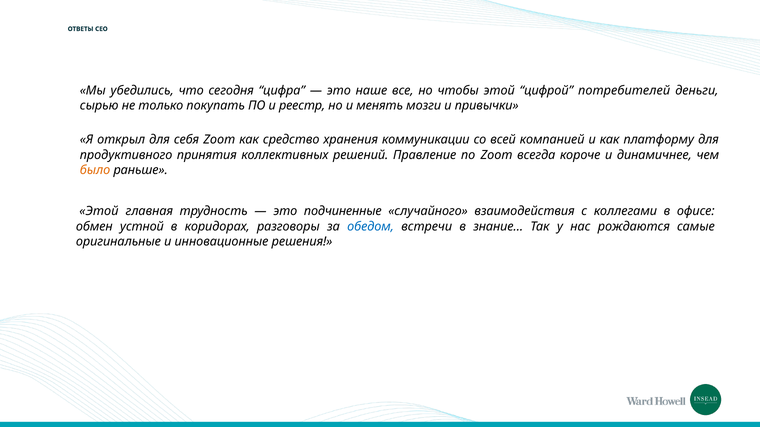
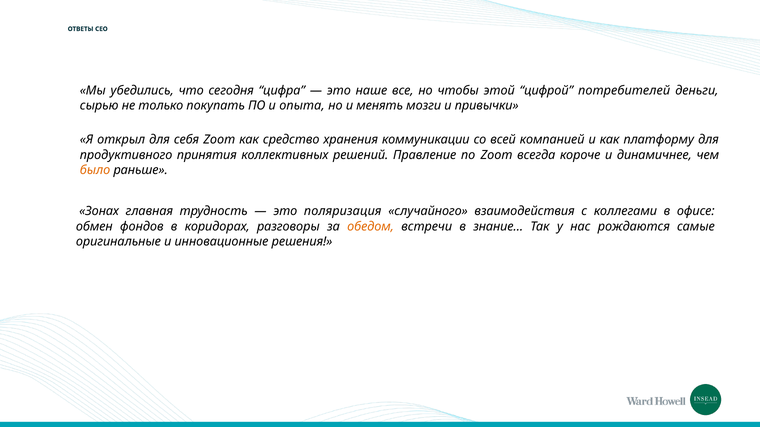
реестр: реестр -> опыта (302, 106)
Этой: Этой -> Зонах (99, 212)
подчиненные: подчиненные -> поляризация (343, 212)
устной: устной -> фондов (142, 227)
обедом colour: blue -> orange (371, 227)
